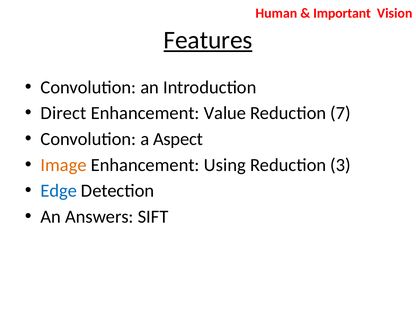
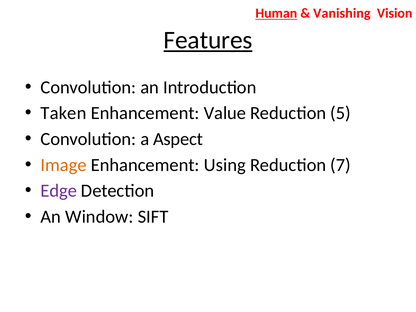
Human underline: none -> present (276, 13)
Important: Important -> Vanishing (342, 13)
Direct: Direct -> Taken (63, 113)
7: 7 -> 5 (341, 113)
3: 3 -> 7 (341, 165)
Edge colour: blue -> purple (59, 191)
Answers: Answers -> Window (99, 217)
